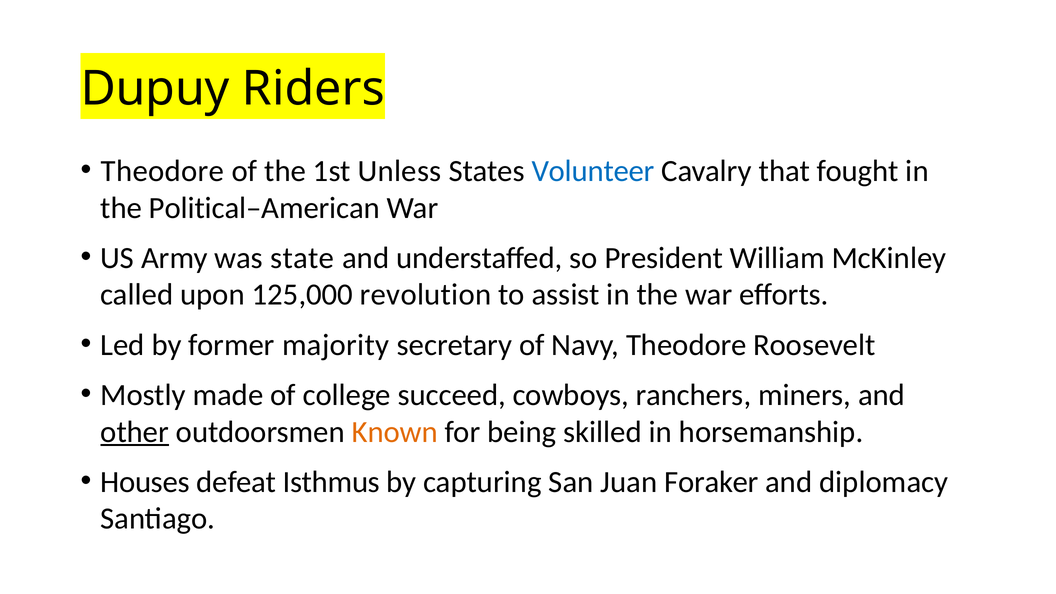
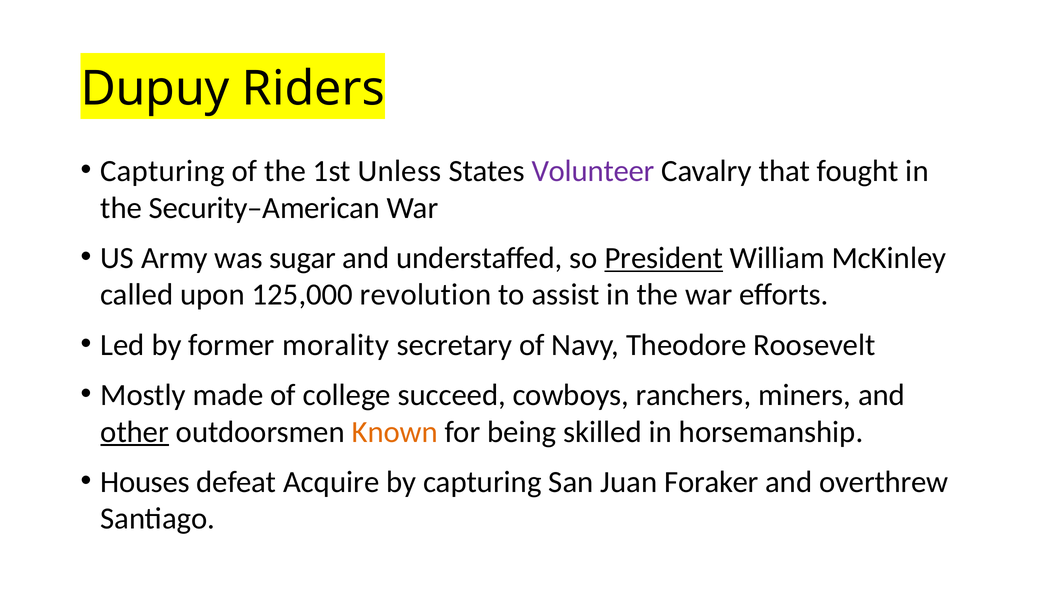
Theodore: Theodore -> Capturing (162, 171)
Volunteer colour: blue -> purple (593, 171)
Political–American: Political–American -> Security–American (264, 208)
state: state -> sugar (303, 258)
President underline: none -> present (664, 258)
majority: majority -> morality (336, 345)
Isthmus: Isthmus -> Acquire (331, 482)
diplomacy: diplomacy -> overthrew (884, 482)
